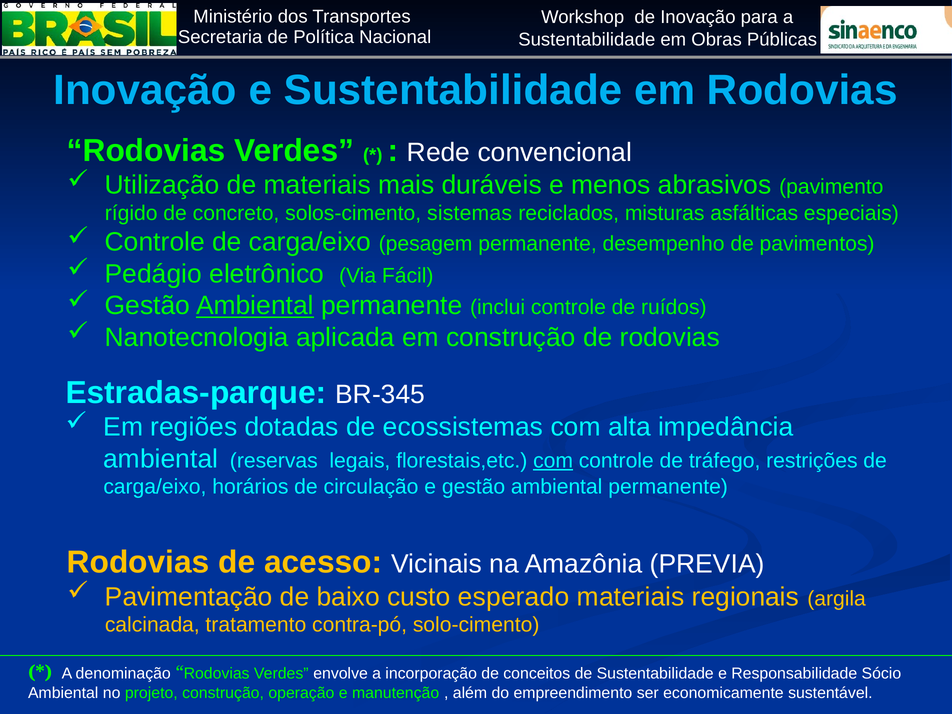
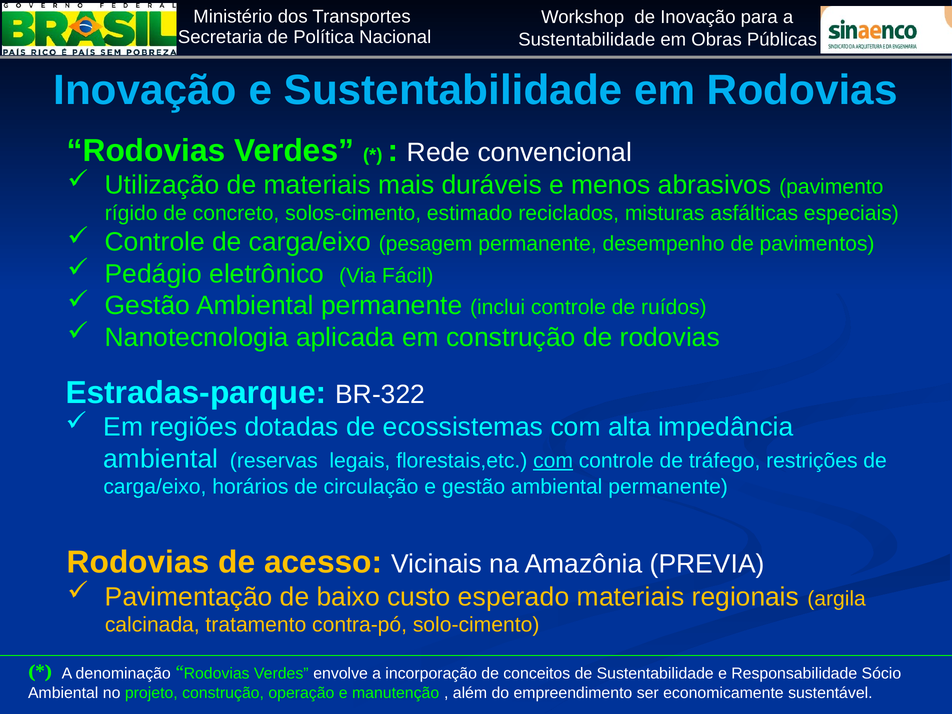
sistemas: sistemas -> estimado (470, 213)
Ambiental underline: present -> none (255, 306)
BR-345: BR-345 -> BR-322 (380, 394)
